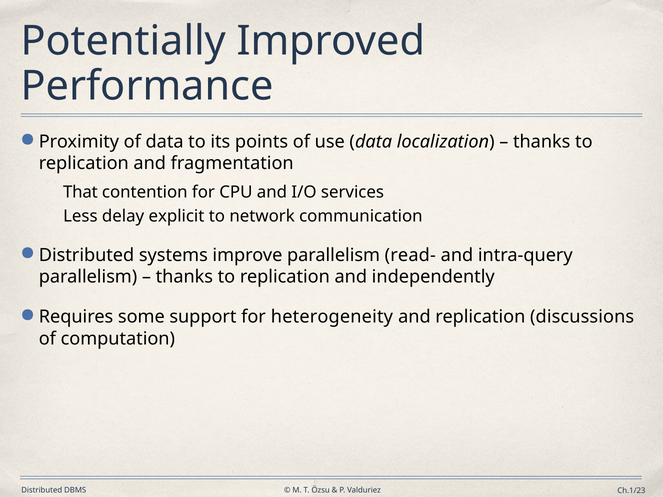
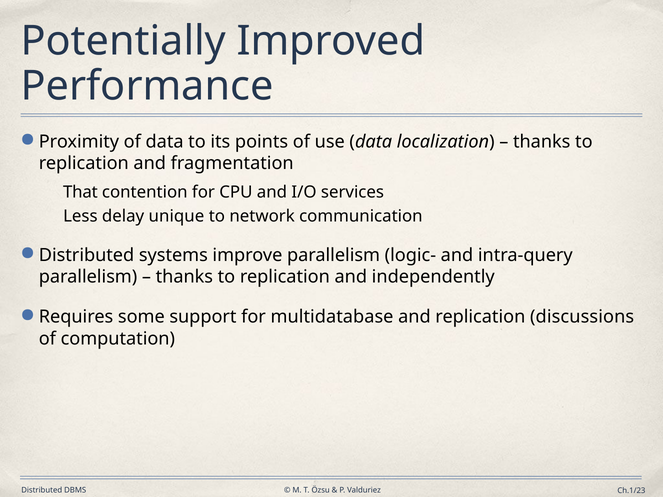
explicit: explicit -> unique (176, 216)
read-: read- -> logic- (410, 255)
heterogeneity: heterogeneity -> multidatabase (332, 317)
